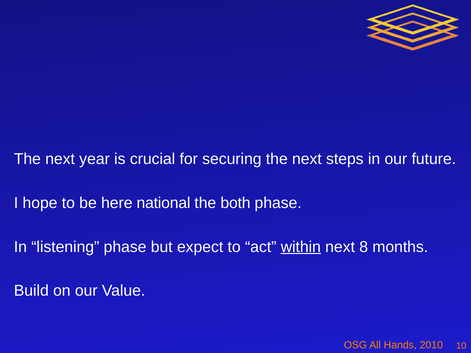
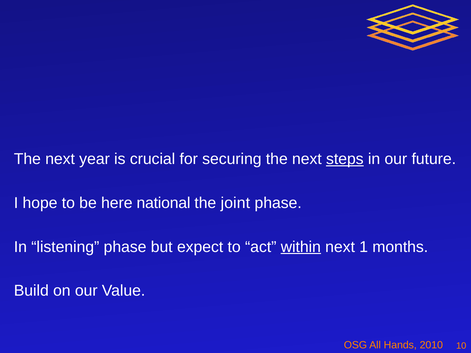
steps underline: none -> present (345, 159)
both: both -> joint (235, 203)
8: 8 -> 1 (364, 247)
